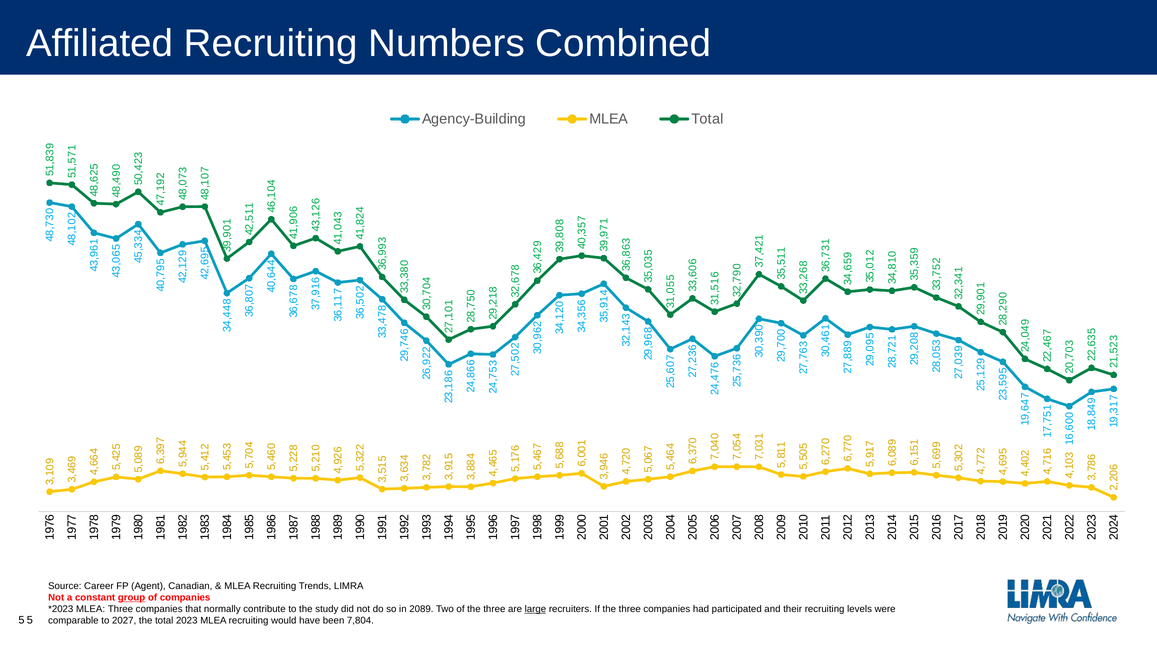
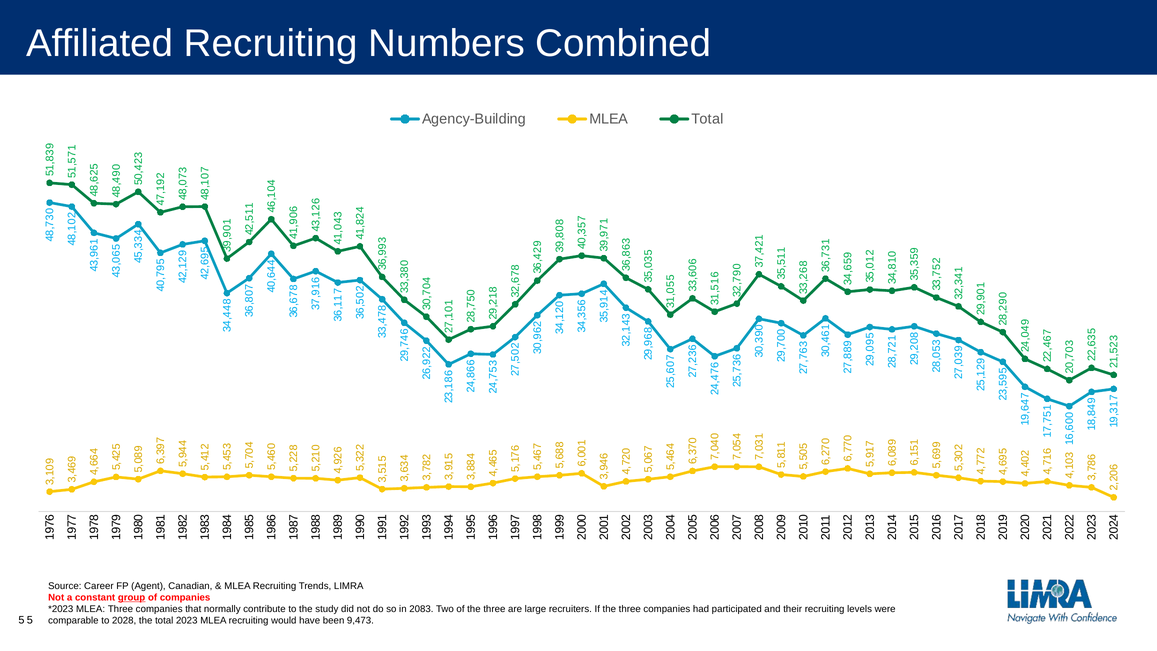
2089: 2089 -> 2083 (421, 609)
large underline: present -> none (535, 609)
2027: 2027 -> 2028 (124, 621)
7,804: 7,804 -> 9,473 (360, 621)
